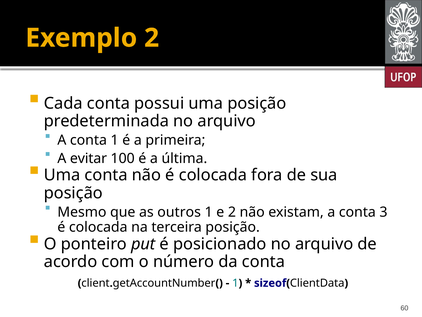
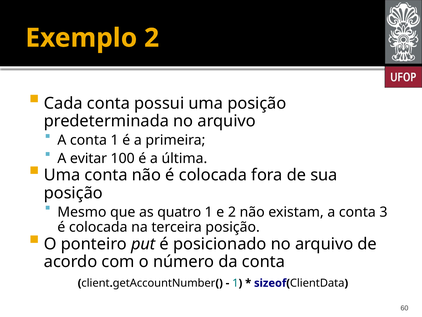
outros: outros -> quatro (179, 212)
